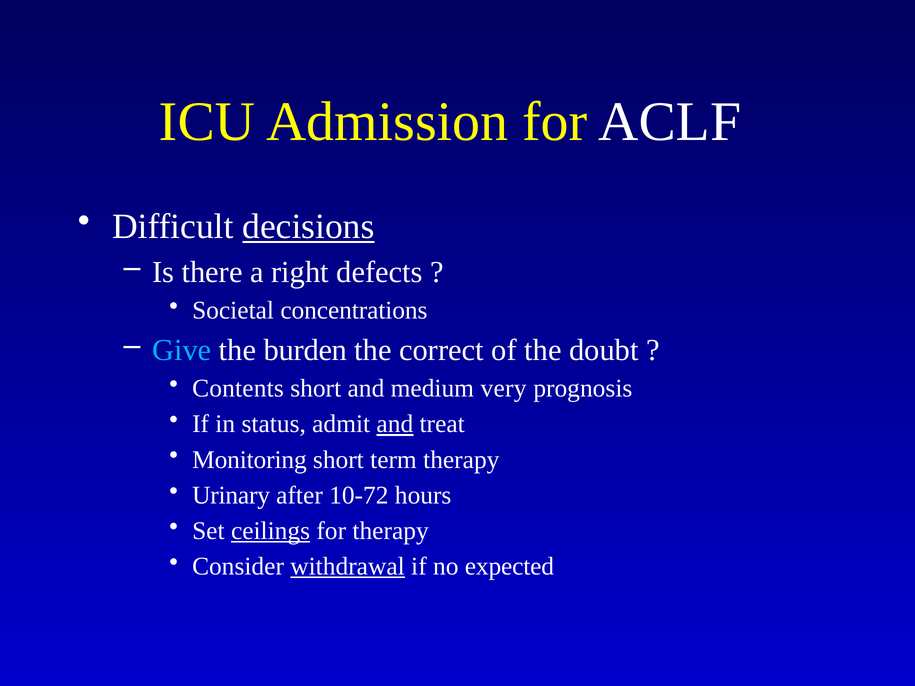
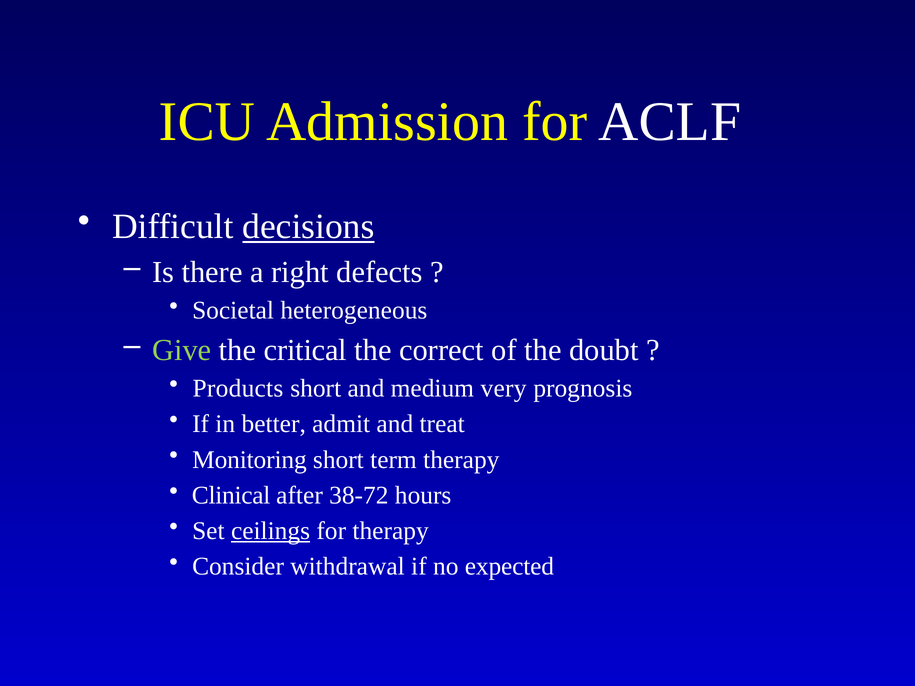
concentrations: concentrations -> heterogeneous (354, 310)
Give colour: light blue -> light green (182, 350)
burden: burden -> critical (305, 350)
Contents: Contents -> Products (238, 389)
status: status -> better (274, 424)
and underline: present -> none (395, 424)
Urinary: Urinary -> Clinical (231, 495)
10-72: 10-72 -> 38-72 (359, 495)
withdrawal underline: present -> none (348, 567)
